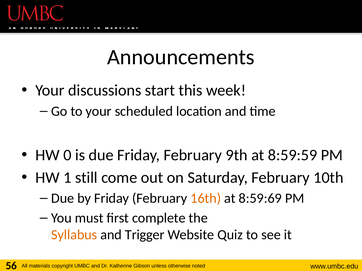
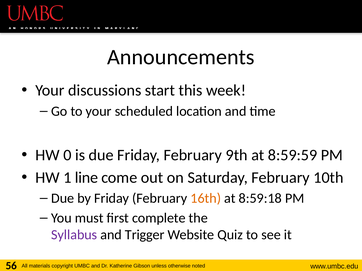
still: still -> line (86, 178)
8:59:69: 8:59:69 -> 8:59:18 (260, 199)
Syllabus colour: orange -> purple (74, 235)
